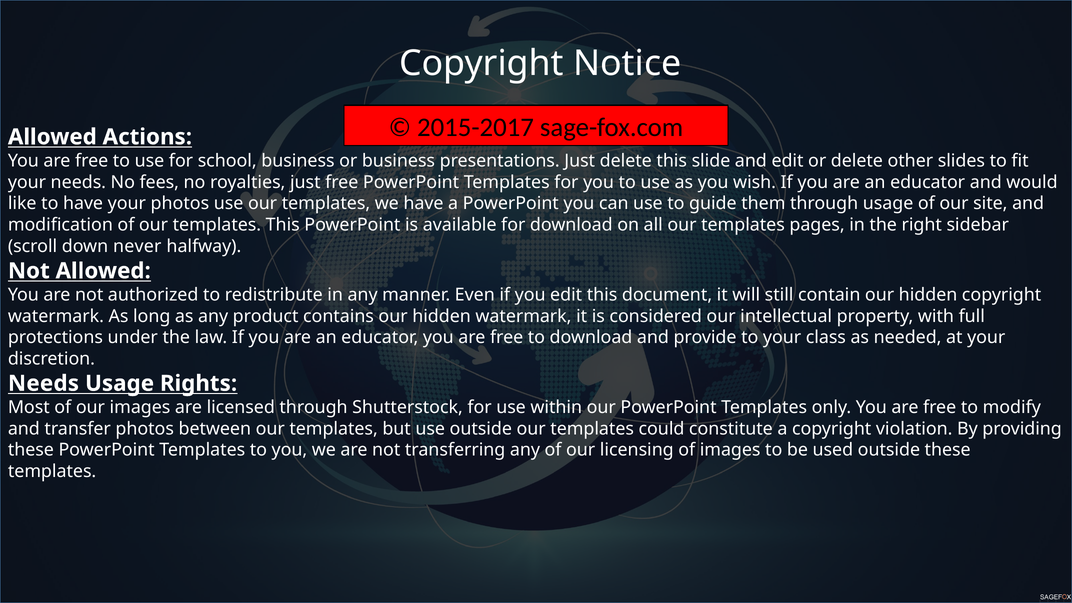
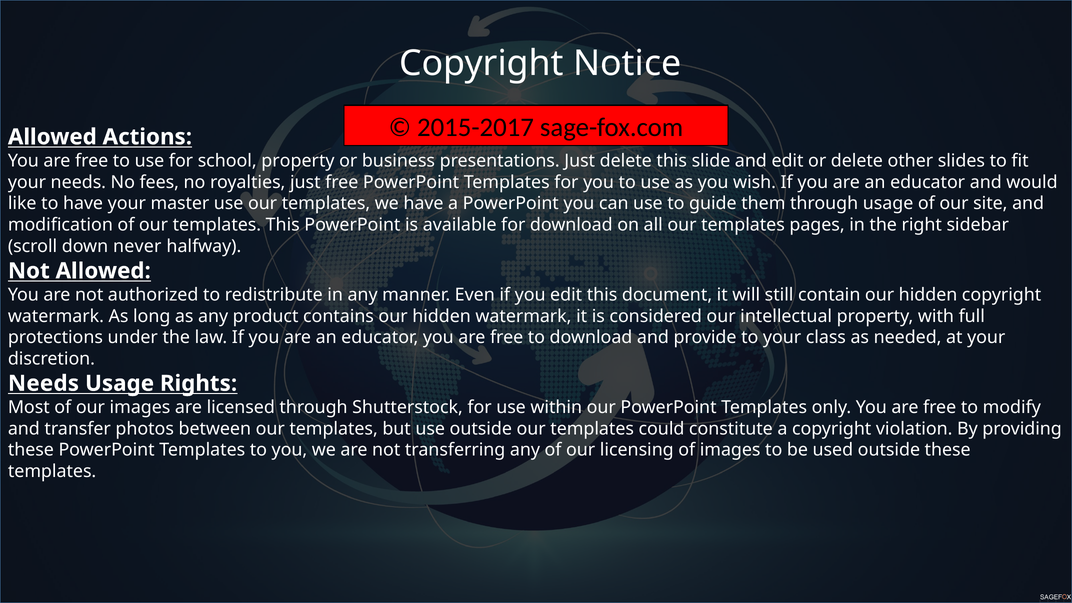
school business: business -> property (298, 161)
your photos: photos -> master (180, 204)
